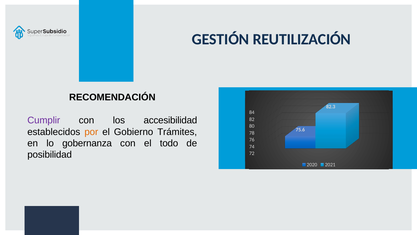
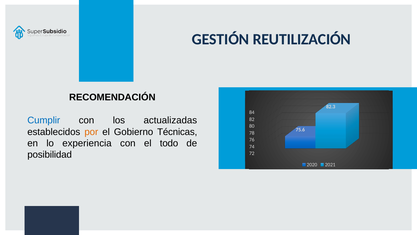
Cumplir colour: purple -> blue (44, 120)
accesibilidad: accesibilidad -> actualizadas (170, 120)
Trámites: Trámites -> Técnicas (177, 132)
gobernanza: gobernanza -> experiencia (87, 143)
